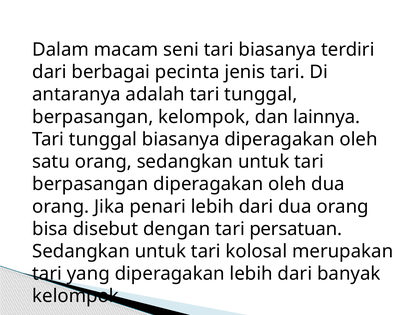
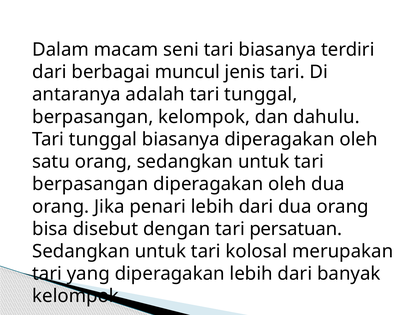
pecinta: pecinta -> muncul (187, 72)
lainnya: lainnya -> dahulu (327, 117)
